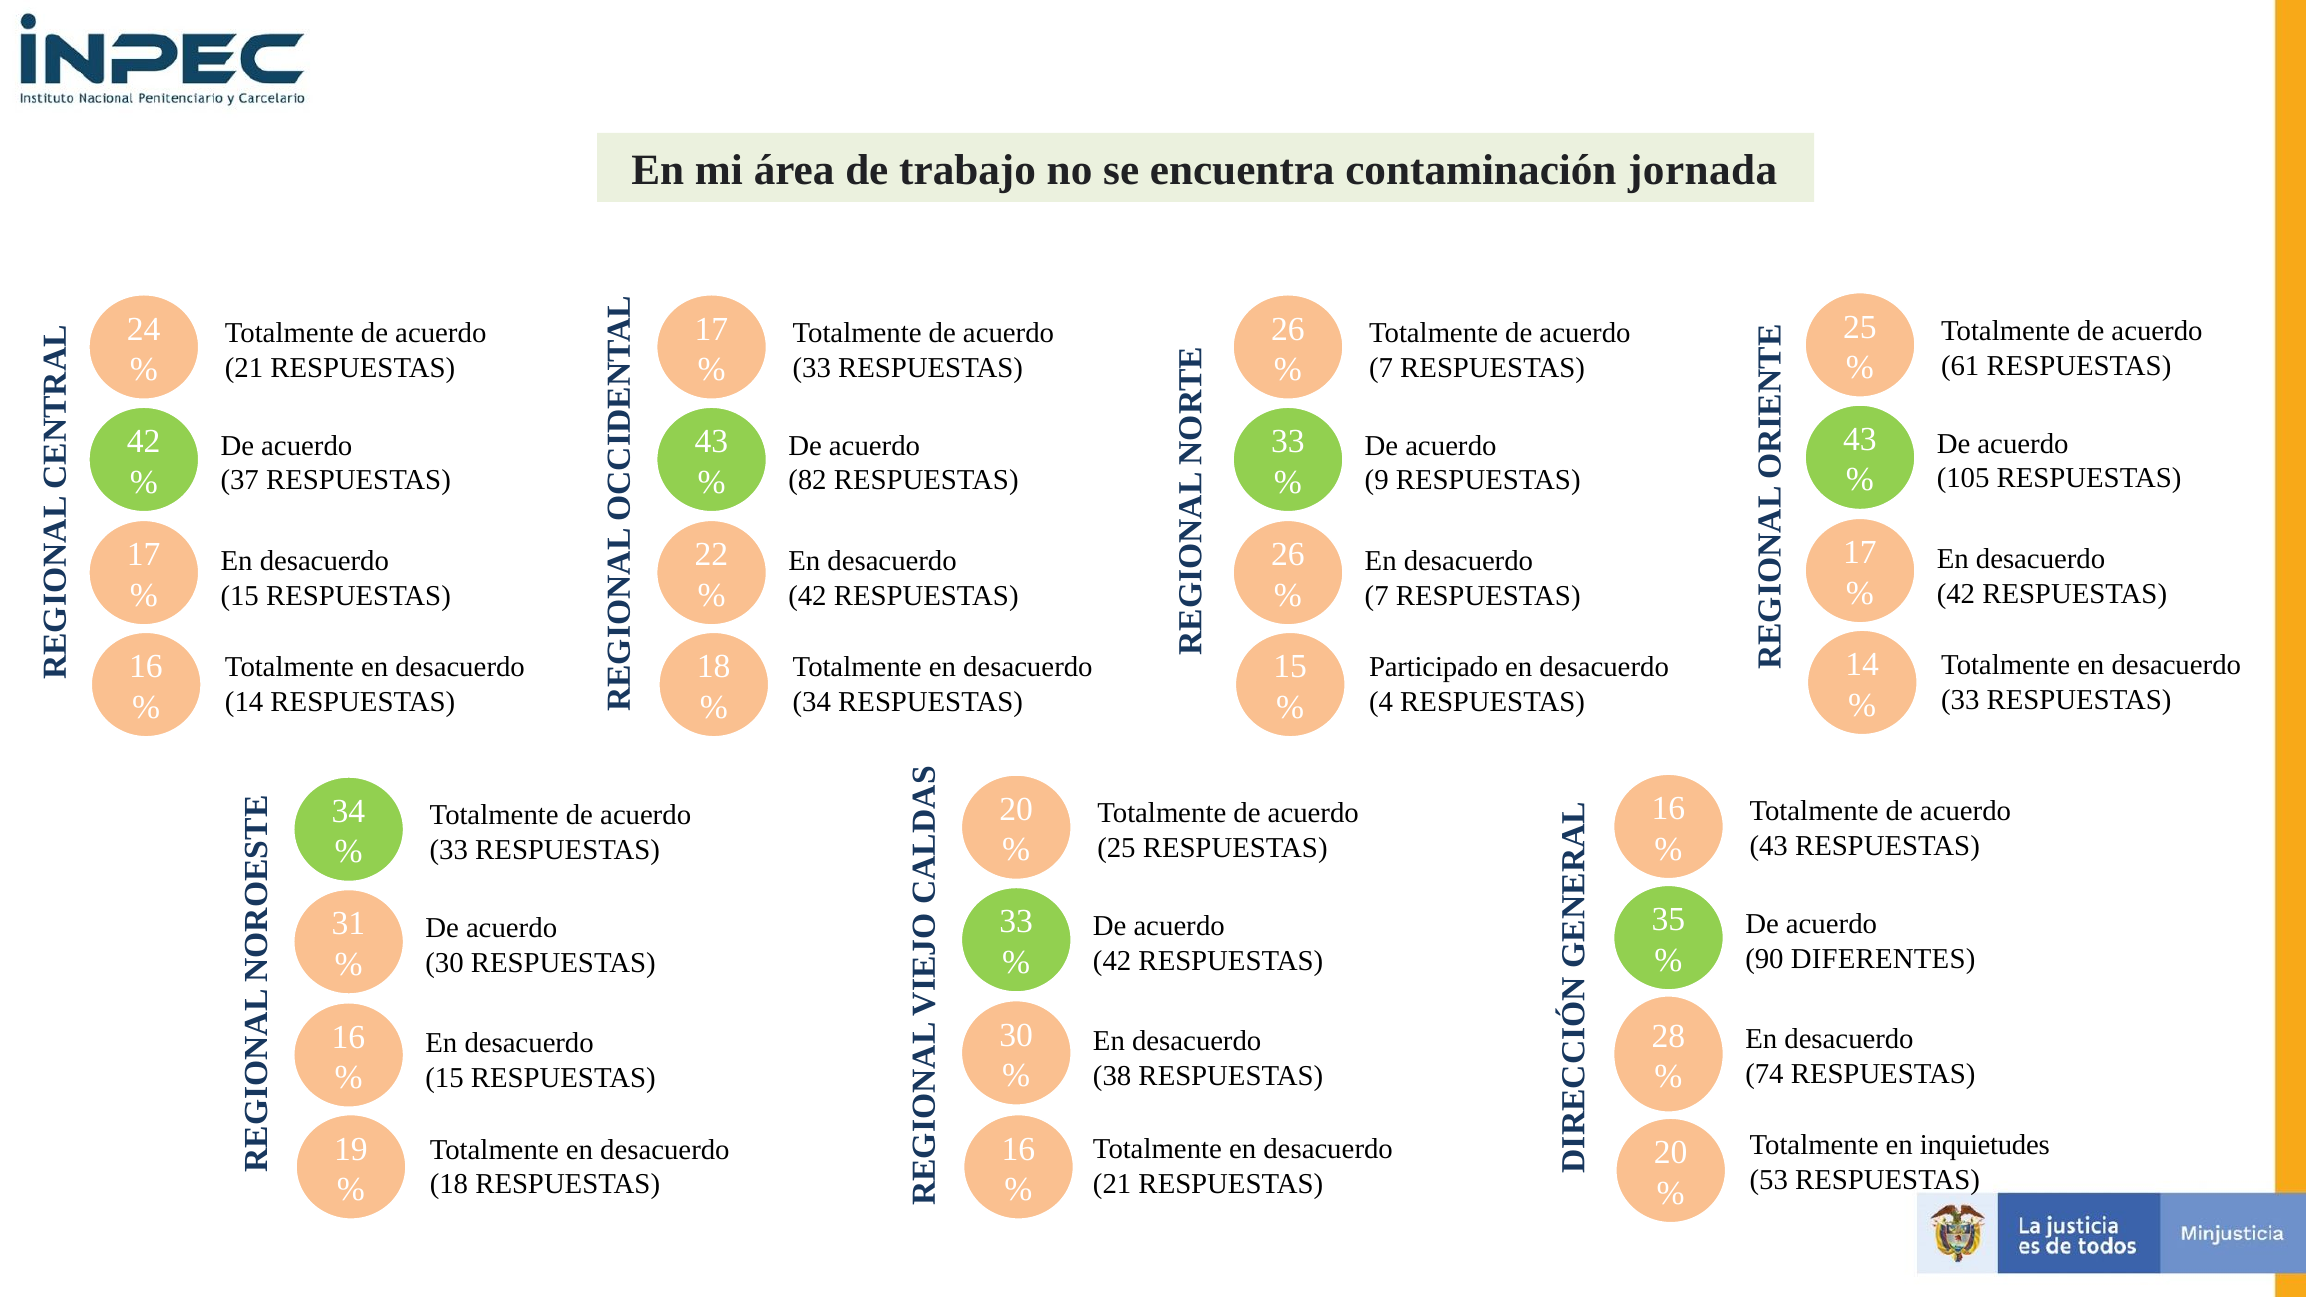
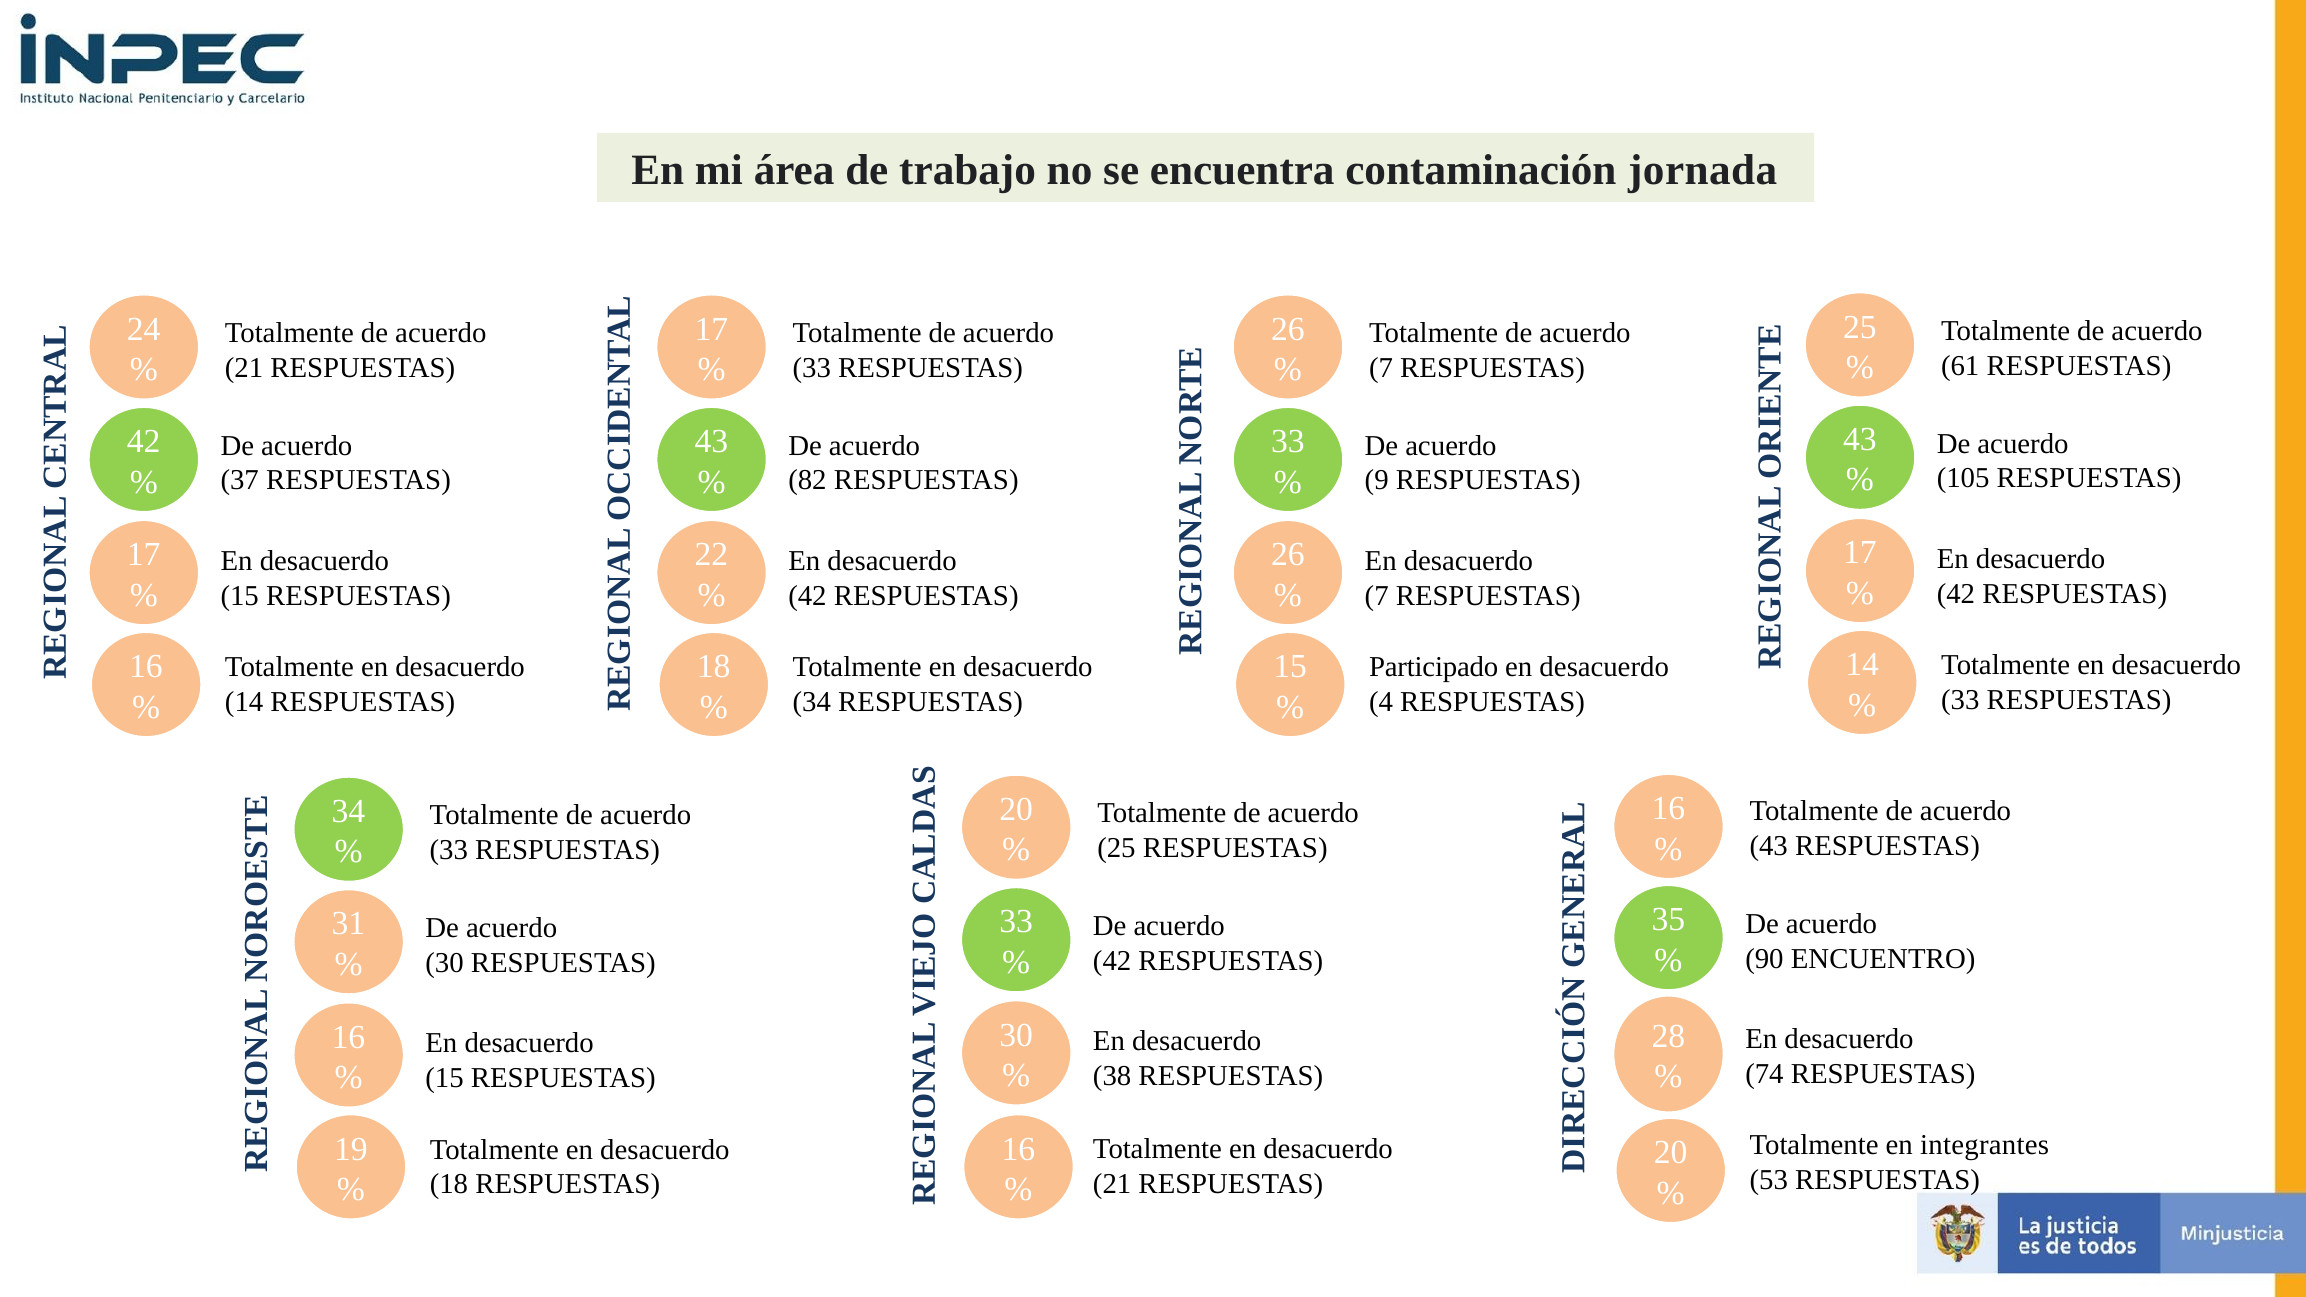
DIFERENTES: DIFERENTES -> ENCUENTRO (1883, 959)
inquietudes: inquietudes -> integrantes (1985, 1146)
